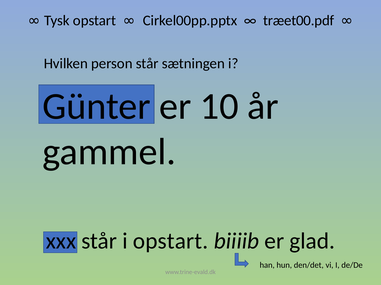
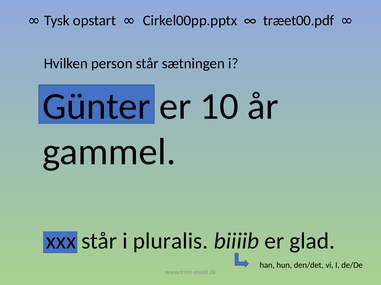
i opstart: opstart -> pluralis (171, 242)
